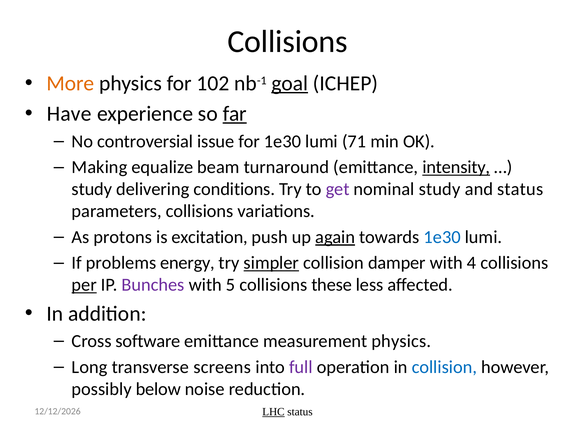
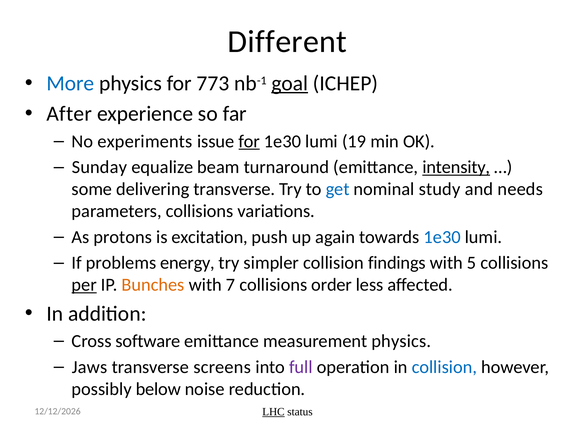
Collisions: Collisions -> Different (287, 42)
More colour: orange -> blue (70, 84)
102: 102 -> 773 (213, 84)
Have: Have -> After (69, 114)
far underline: present -> none (235, 114)
controversial: controversial -> experiments (145, 141)
for underline: none -> present (249, 141)
71: 71 -> 19 (354, 141)
Making: Making -> Sunday (99, 167)
study: study -> some (92, 189)
delivering conditions: conditions -> transverse (234, 189)
get colour: purple -> blue (338, 189)
and status: status -> needs (520, 189)
again underline: present -> none (335, 237)
simpler underline: present -> none (271, 263)
damper: damper -> findings (397, 263)
4: 4 -> 5 (472, 263)
Bunches colour: purple -> orange (153, 285)
5: 5 -> 7 (231, 285)
these: these -> order (332, 285)
Long: Long -> Jaws (90, 367)
